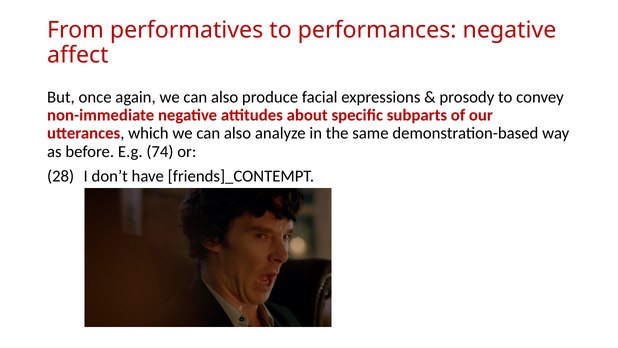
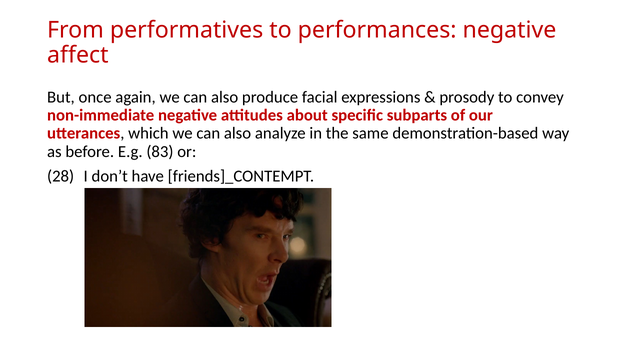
74: 74 -> 83 (160, 151)
